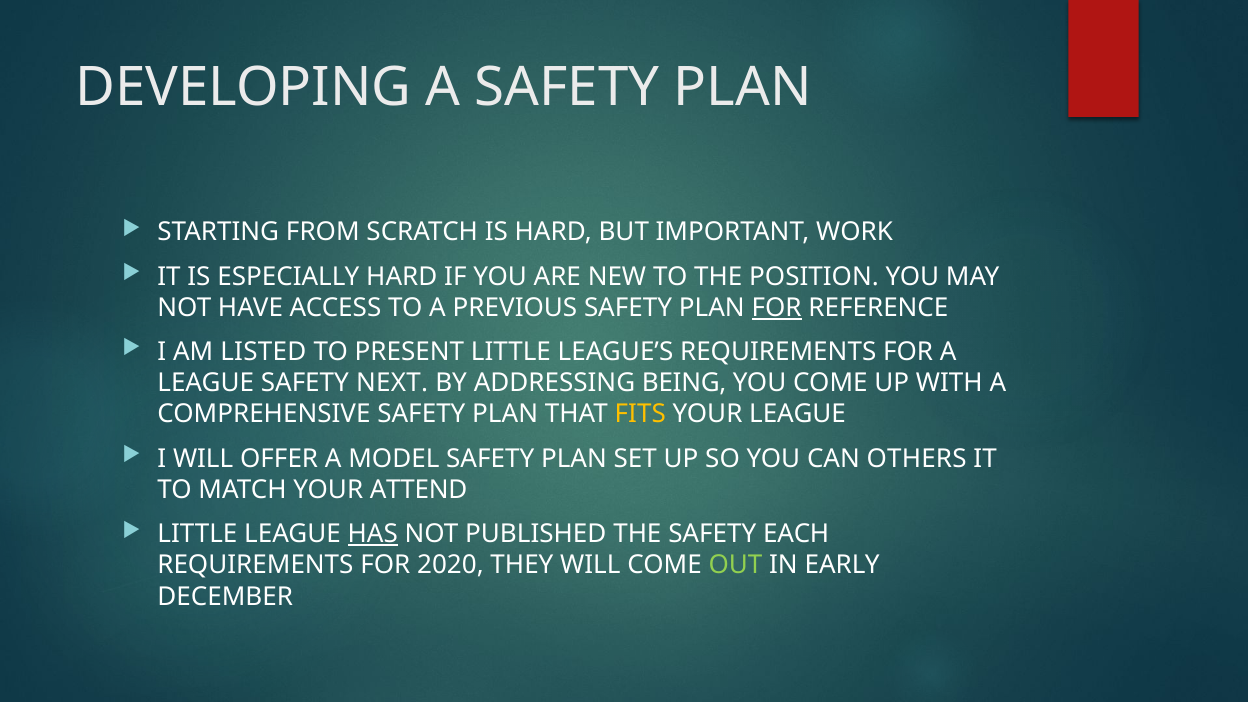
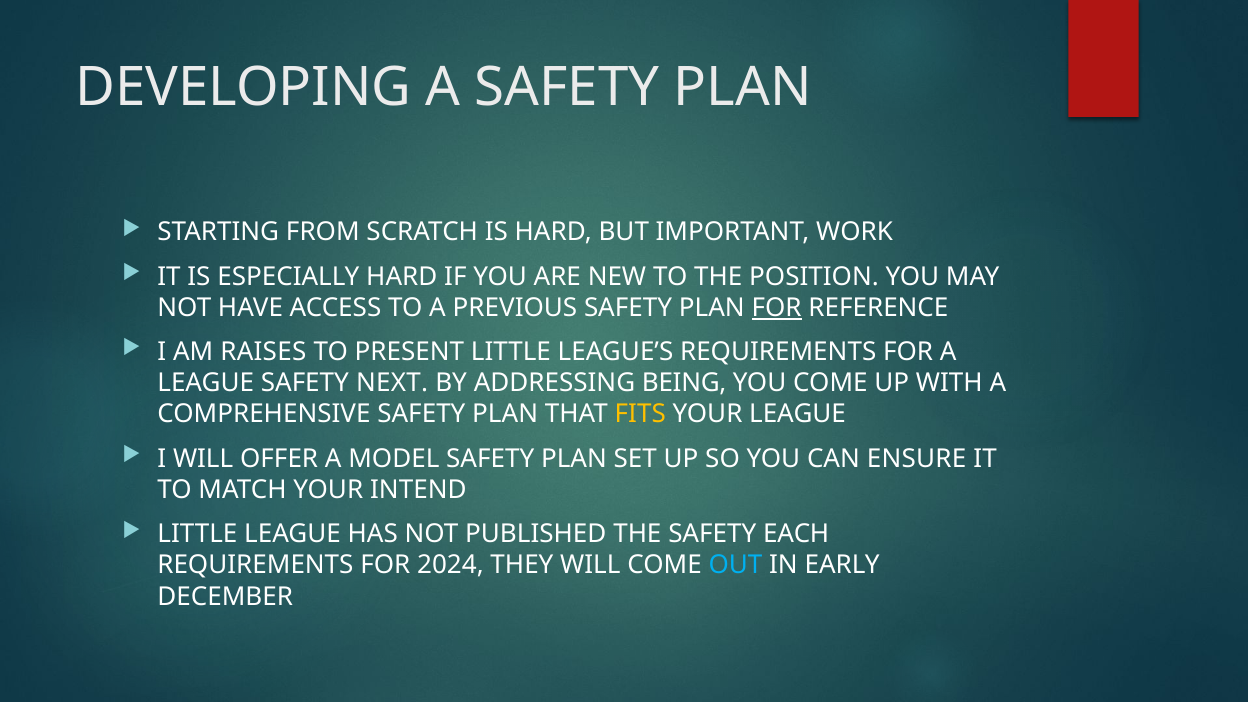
LISTED: LISTED -> RAISES (263, 352)
OTHERS: OTHERS -> ENSURE (917, 459)
ATTEND: ATTEND -> INTEND (418, 490)
HAS underline: present -> none (373, 534)
2020: 2020 -> 2024 (450, 565)
OUT colour: light green -> light blue (735, 565)
